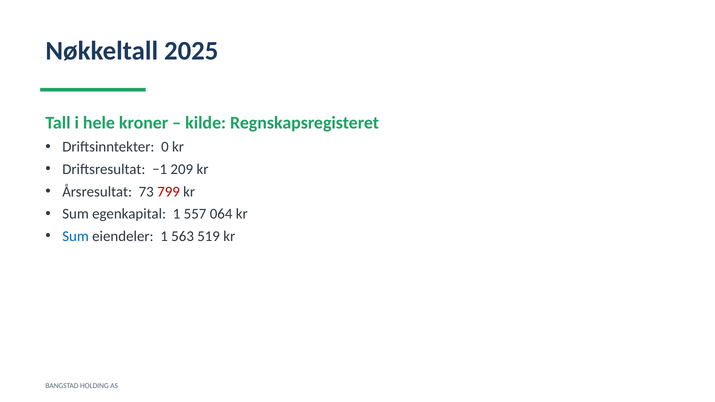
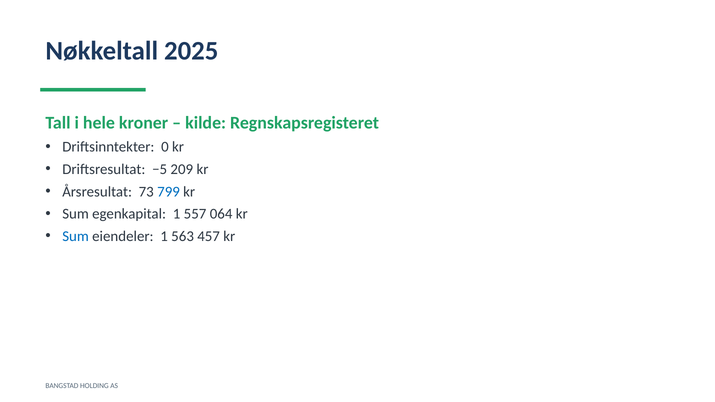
−1: −1 -> −5 (160, 169)
799 colour: red -> blue (169, 192)
519: 519 -> 457 (209, 236)
